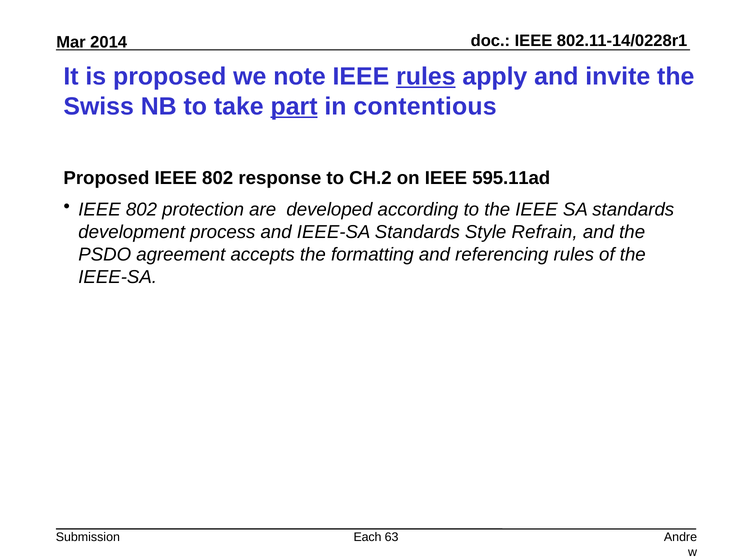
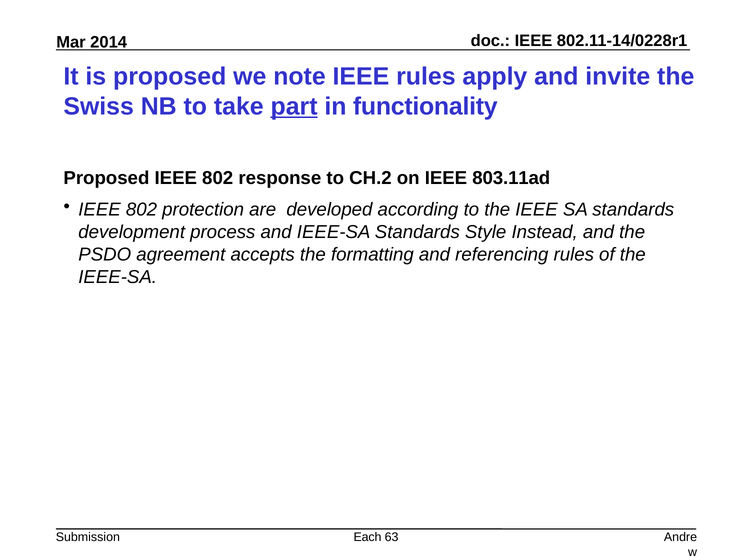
rules underline: present -> none (426, 76)
contentious: contentious -> functionality (425, 106)
595.11ad: 595.11ad -> 803.11ad (511, 178)
Refrain: Refrain -> Instead (545, 232)
